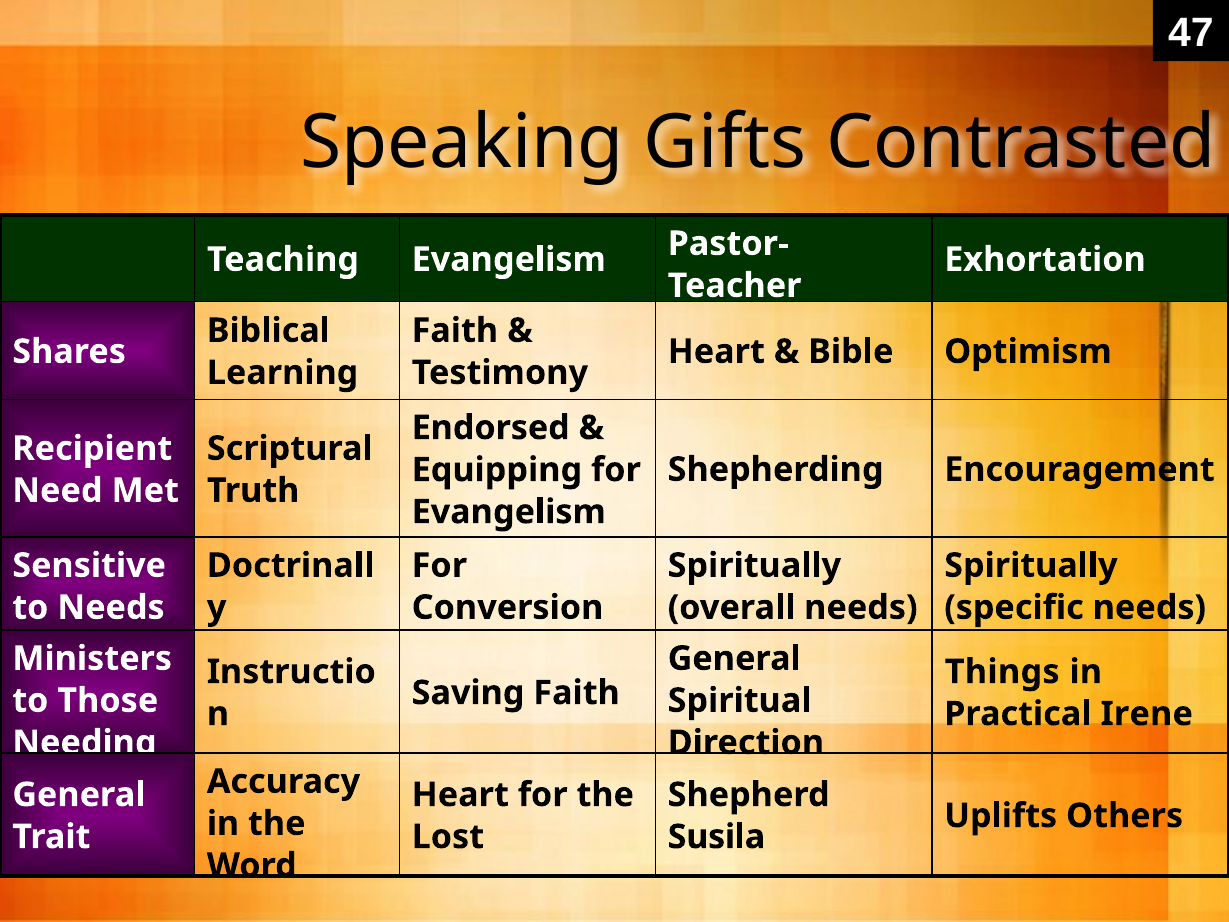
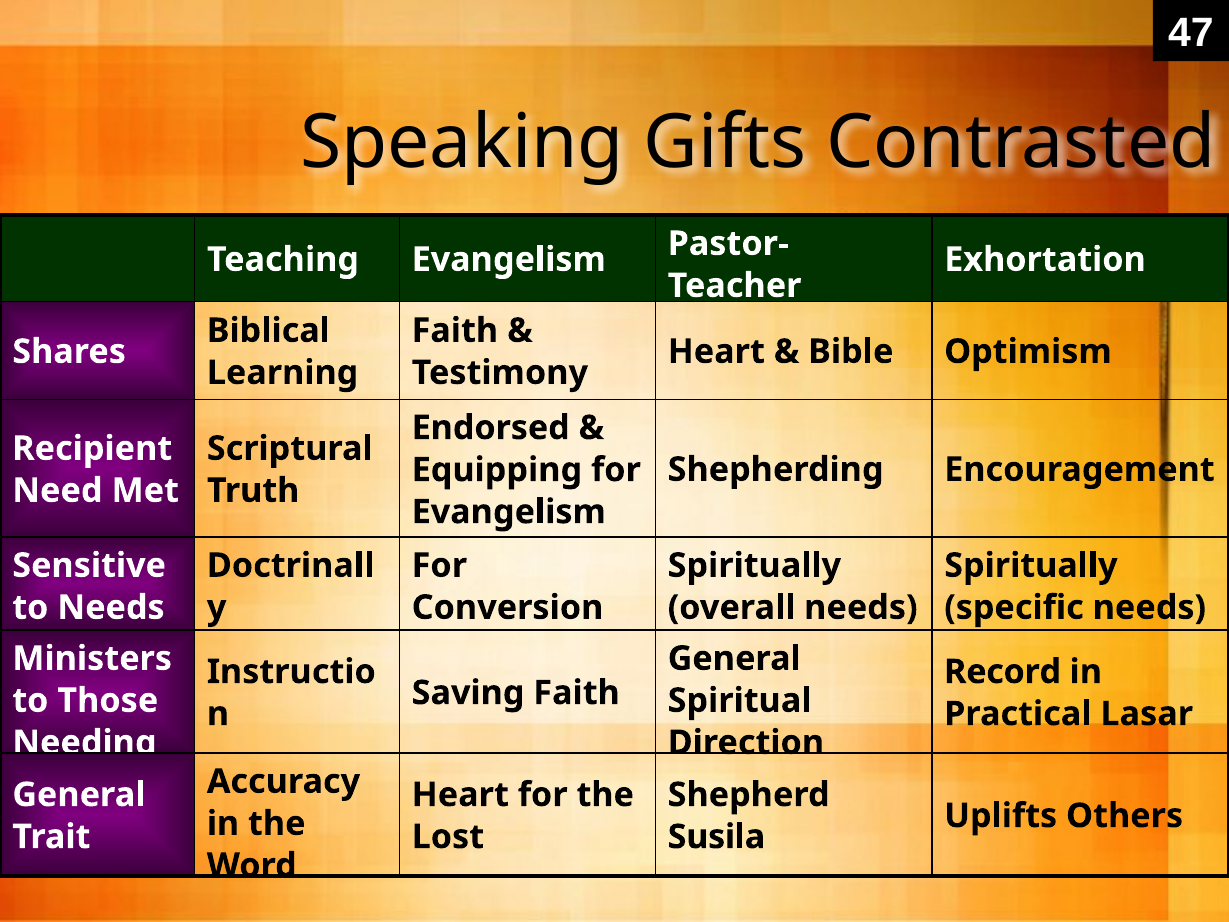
Things: Things -> Record (1003, 672)
Irene: Irene -> Lasar (1147, 714)
